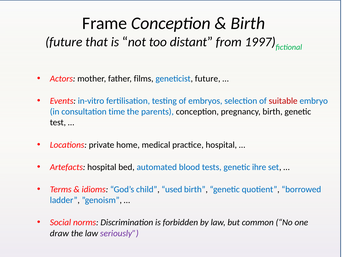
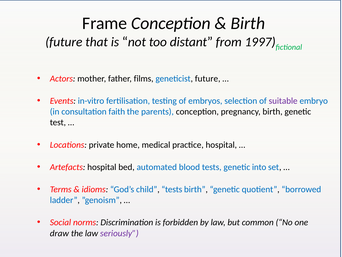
suitable colour: red -> purple (283, 101)
time: time -> faith (117, 111)
ihre: ihre -> into (259, 167)
child used: used -> tests (172, 189)
